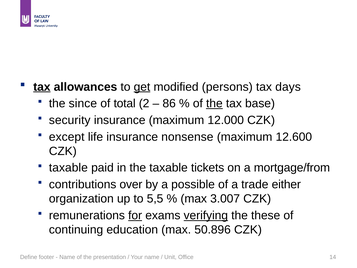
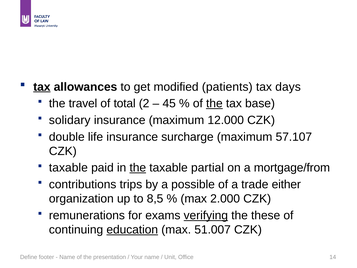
get underline: present -> none (142, 87)
persons: persons -> patients (227, 87)
since: since -> travel (83, 103)
86: 86 -> 45 (169, 103)
security: security -> solidary (70, 120)
except: except -> double (67, 137)
nonsense: nonsense -> surcharge (187, 137)
12.600: 12.600 -> 57.107 (294, 137)
the underline: none -> present (138, 168)
tickets: tickets -> partial (208, 168)
over: over -> trips (131, 184)
5,5: 5,5 -> 8,5 (155, 199)
3.007: 3.007 -> 2.000 (225, 199)
for underline: present -> none (135, 215)
education underline: none -> present (132, 230)
50.896: 50.896 -> 51.007 (213, 230)
